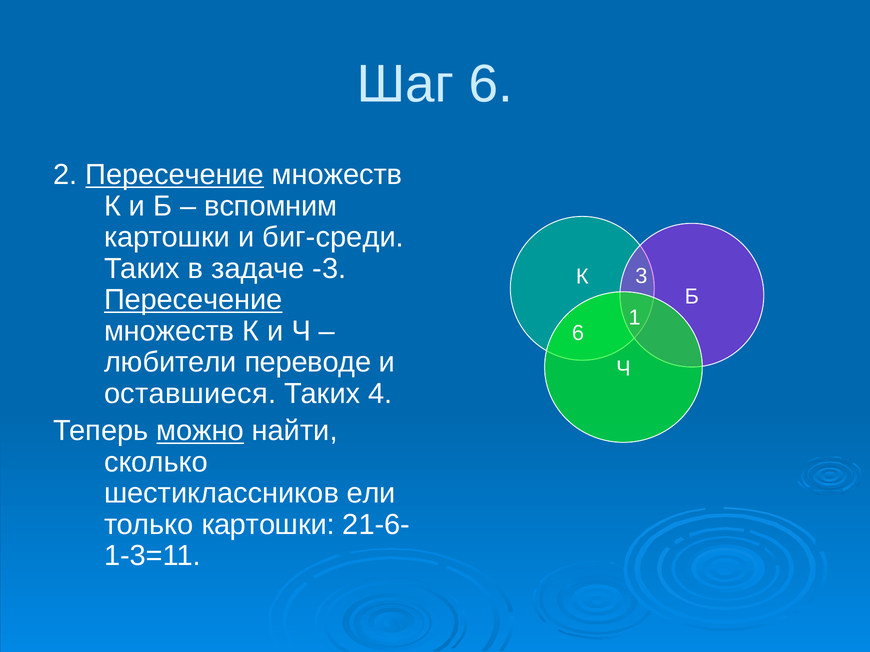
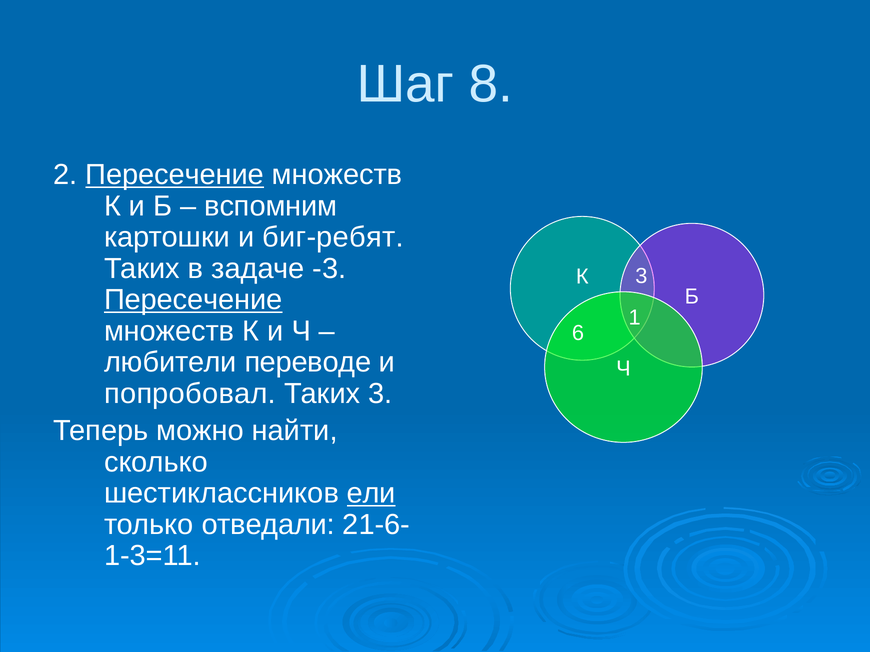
Шаг 6: 6 -> 8 (491, 84)
биг-среди: биг-среди -> биг-ребят (333, 237)
оставшиеся: оставшиеся -> попробовал (190, 394)
Таких 4: 4 -> 3 (380, 394)
можно underline: present -> none (200, 431)
ели underline: none -> present (371, 494)
только картошки: картошки -> отведали (268, 525)
